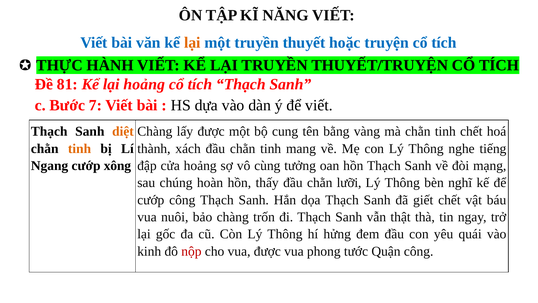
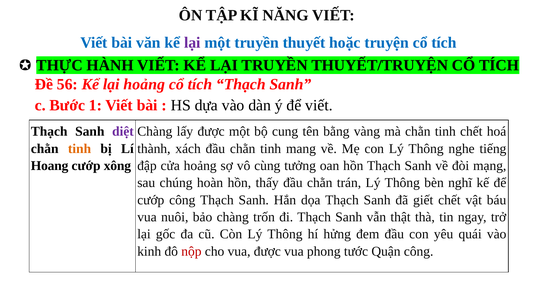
lại colour: orange -> purple (192, 43)
81: 81 -> 56 (67, 84)
7: 7 -> 1 (95, 105)
diệt colour: orange -> purple (123, 131)
Ngang: Ngang -> Hoang (50, 166)
lưỡi: lưỡi -> trán (349, 183)
